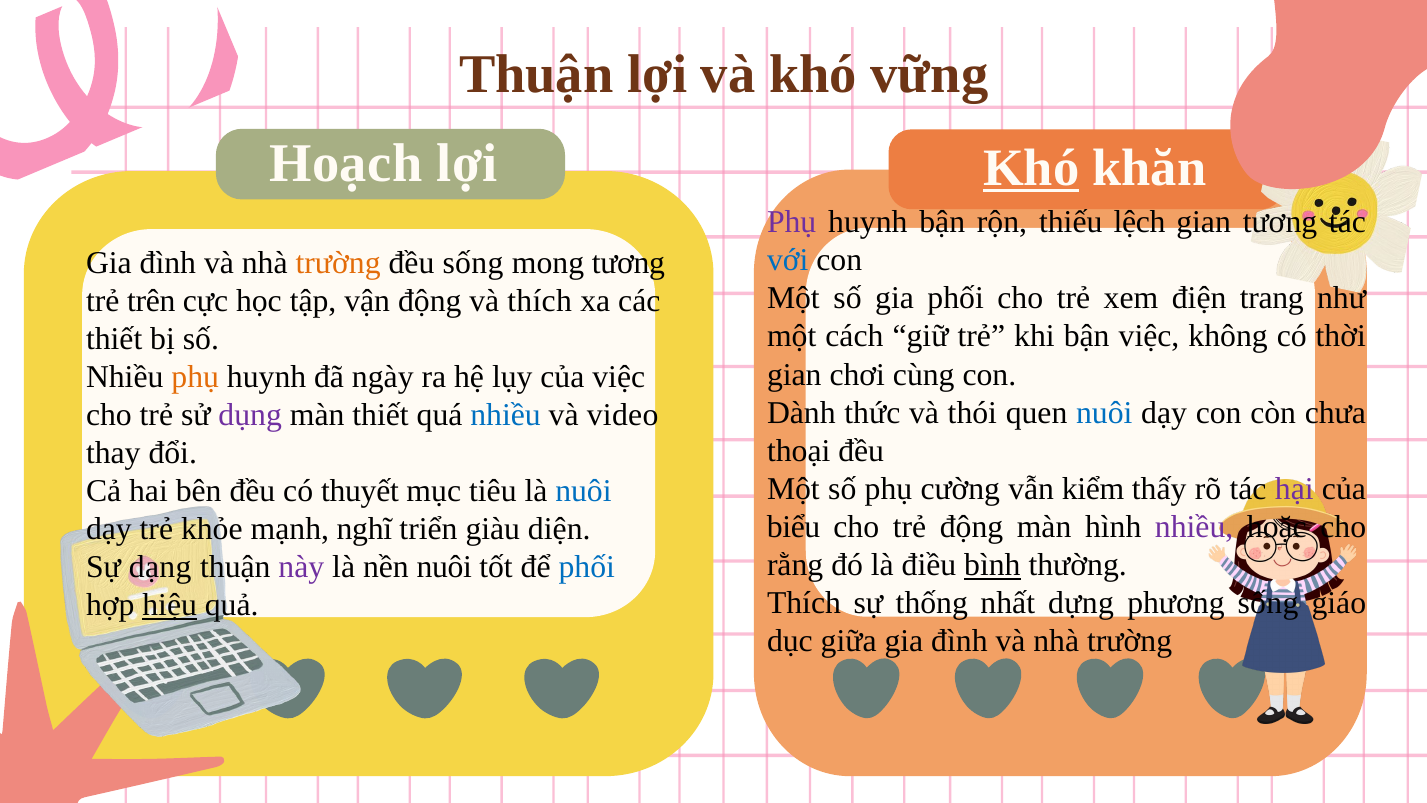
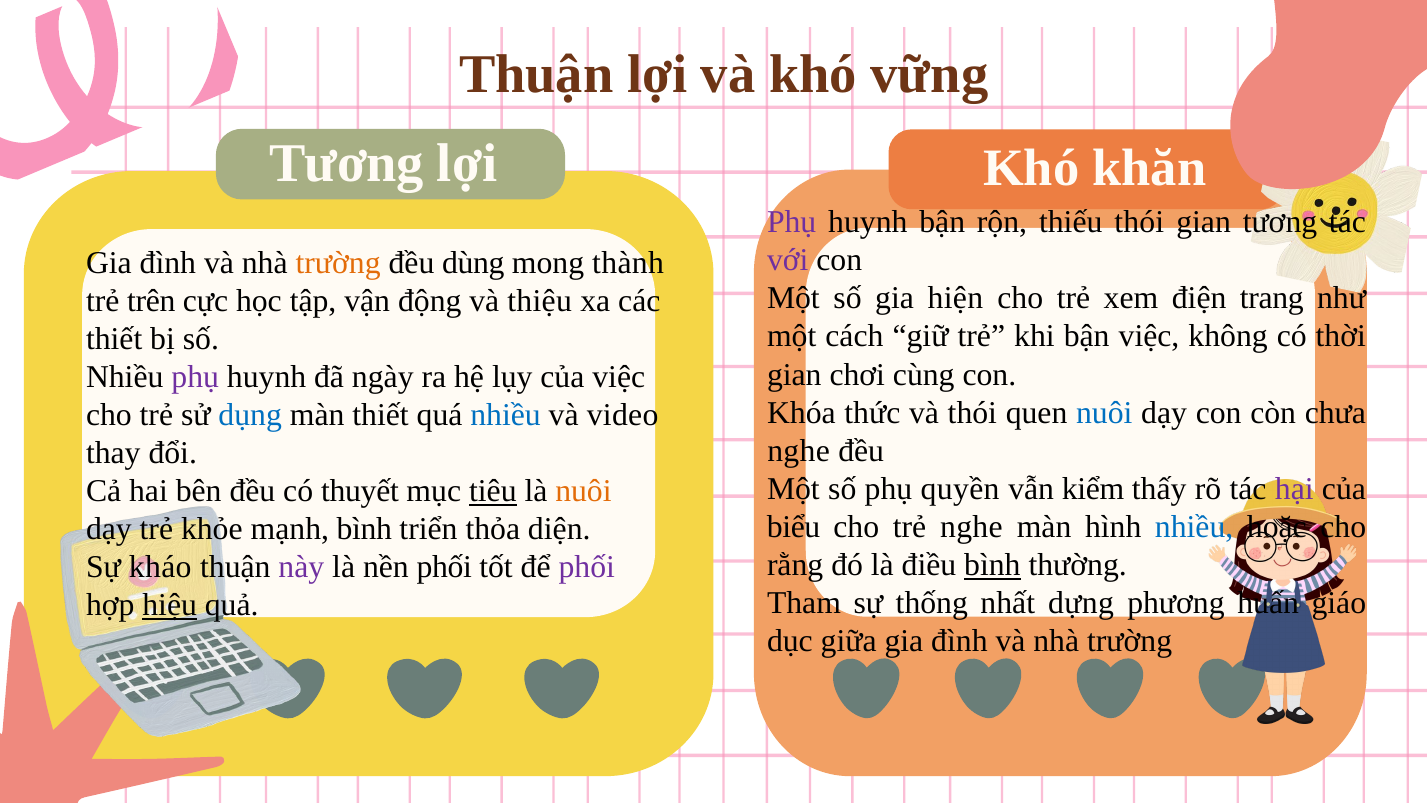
Hoạch: Hoạch -> Tương (346, 164)
Khó underline: present -> none (1031, 168)
thiếu lệch: lệch -> thói (1139, 222)
với colour: blue -> purple (788, 260)
đều sống: sống -> dùng (473, 263)
mong tương: tương -> thành (628, 263)
gia phối: phối -> hiện (955, 298)
và thích: thích -> thiệu (540, 301)
phụ colour: orange -> purple (195, 377)
Dành: Dành -> Khóa (801, 412)
dụng colour: purple -> blue (250, 415)
thoại: thoại -> nghe (799, 451)
cường: cường -> quyền (960, 489)
tiêu underline: none -> present (493, 491)
nuôi colour: blue -> orange (583, 491)
trẻ động: động -> nghe (971, 527)
nhiều colour: purple -> blue (1194, 527)
mạnh nghĩ: nghĩ -> bình (364, 529)
giàu: giàu -> thỏa (493, 529)
dạng: dạng -> kháo (160, 567)
nền nuôi: nuôi -> phối (444, 567)
phối colour: blue -> purple (587, 567)
Thích: Thích -> Tham (804, 603)
phương sống: sống -> huấn (1268, 603)
